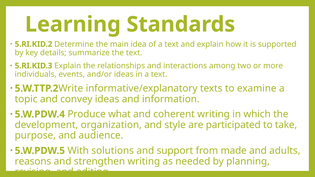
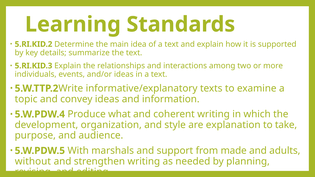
participated: participated -> explanation (233, 125)
solutions: solutions -> marshals (113, 151)
reasons: reasons -> without (33, 161)
